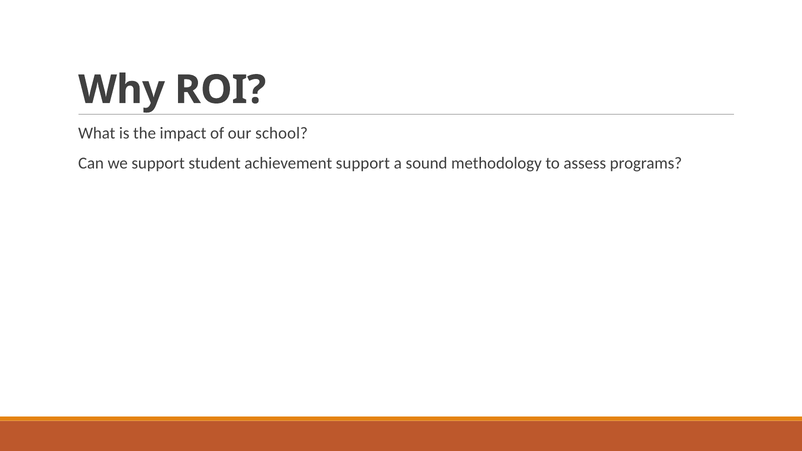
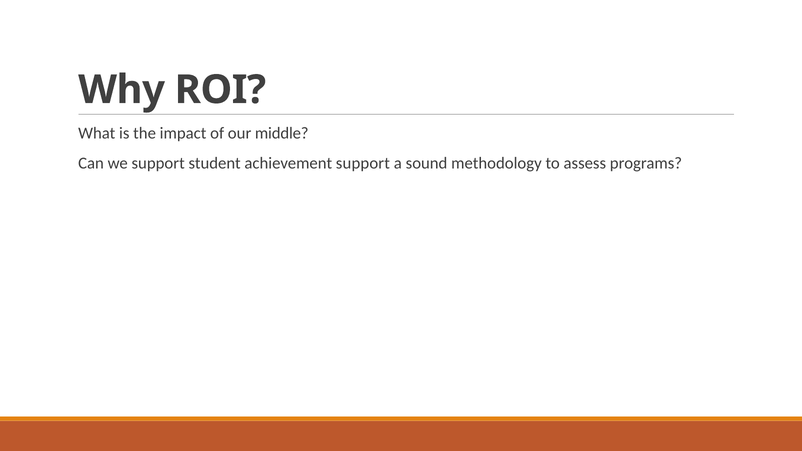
school: school -> middle (282, 133)
